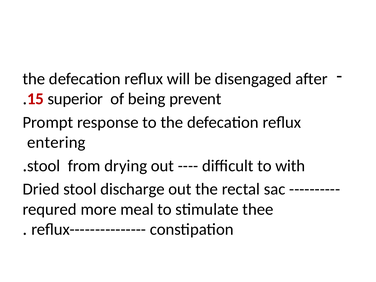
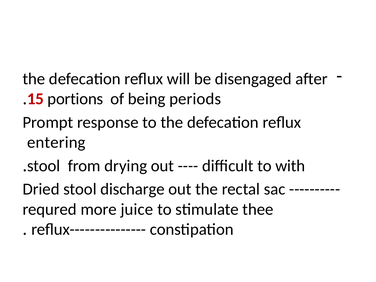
superior: superior -> portions (75, 99)
prevent: prevent -> periods (195, 99)
meal: meal -> juice (137, 209)
